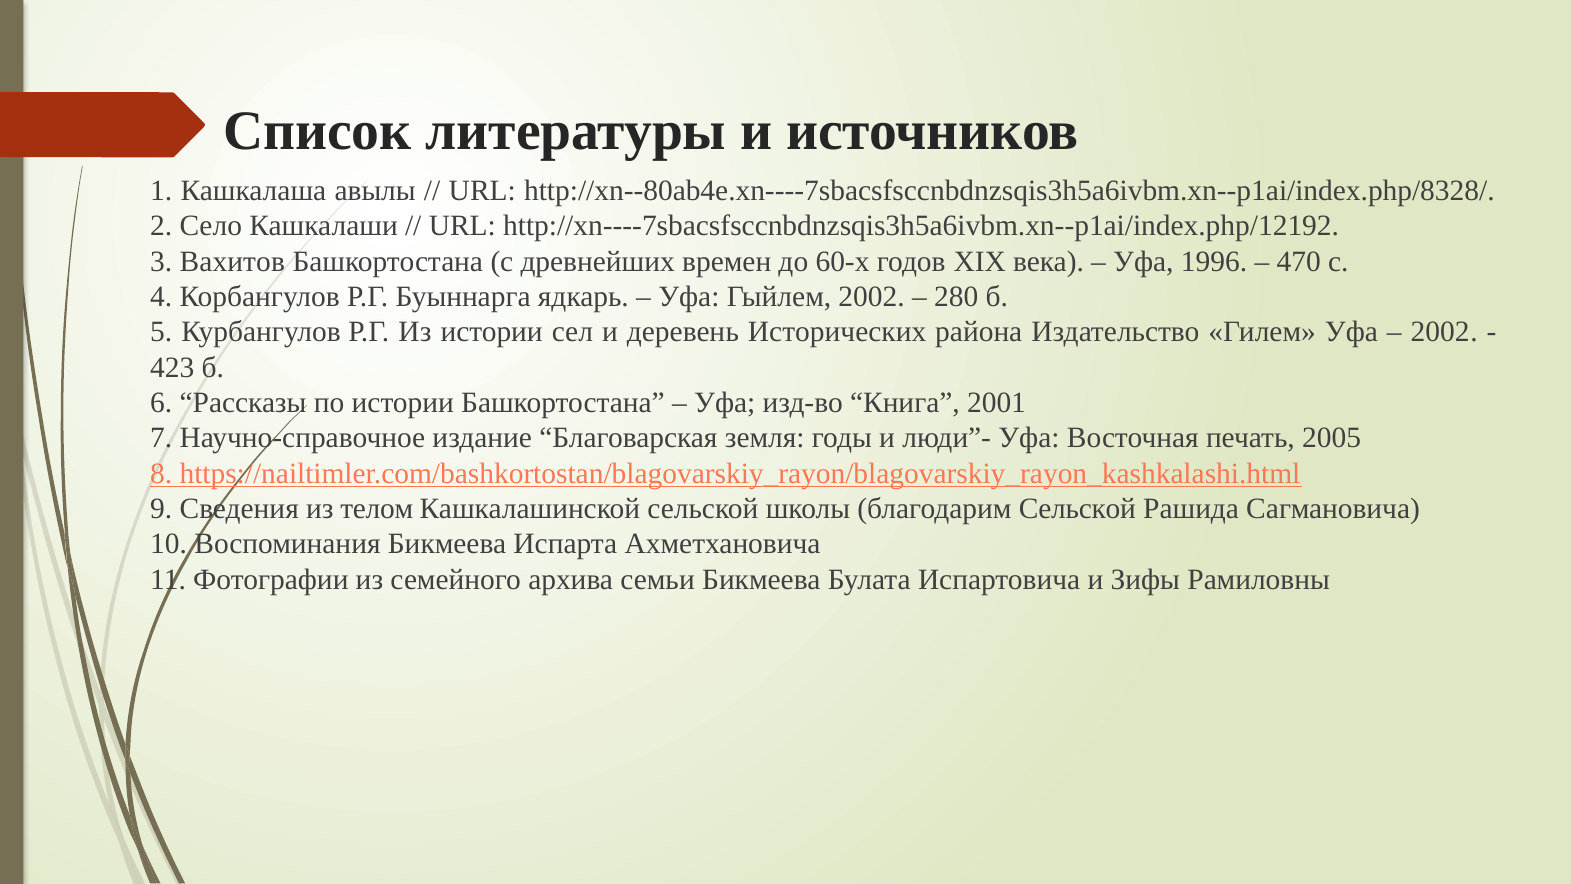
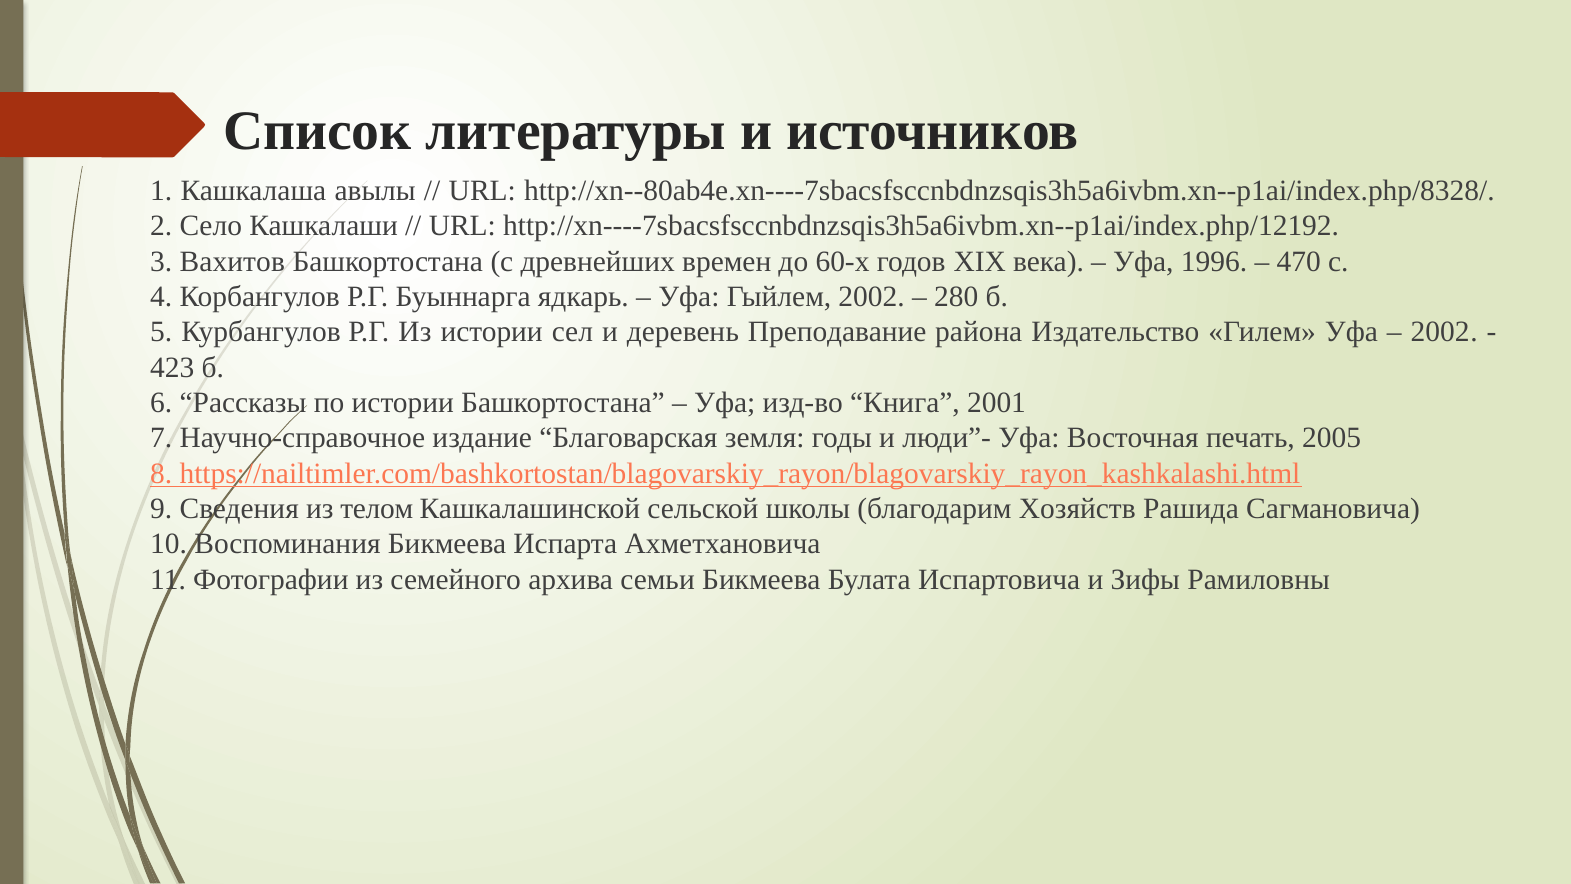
Исторических: Исторических -> Преподавание (837, 332)
благодарим Сельской: Сельской -> Хозяйств (1077, 509)
